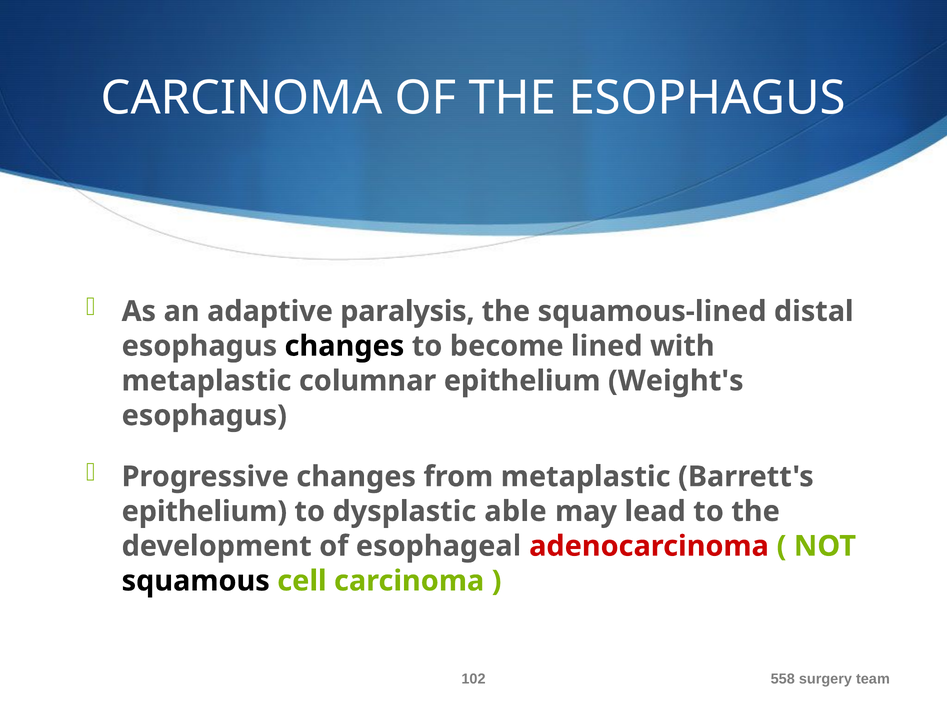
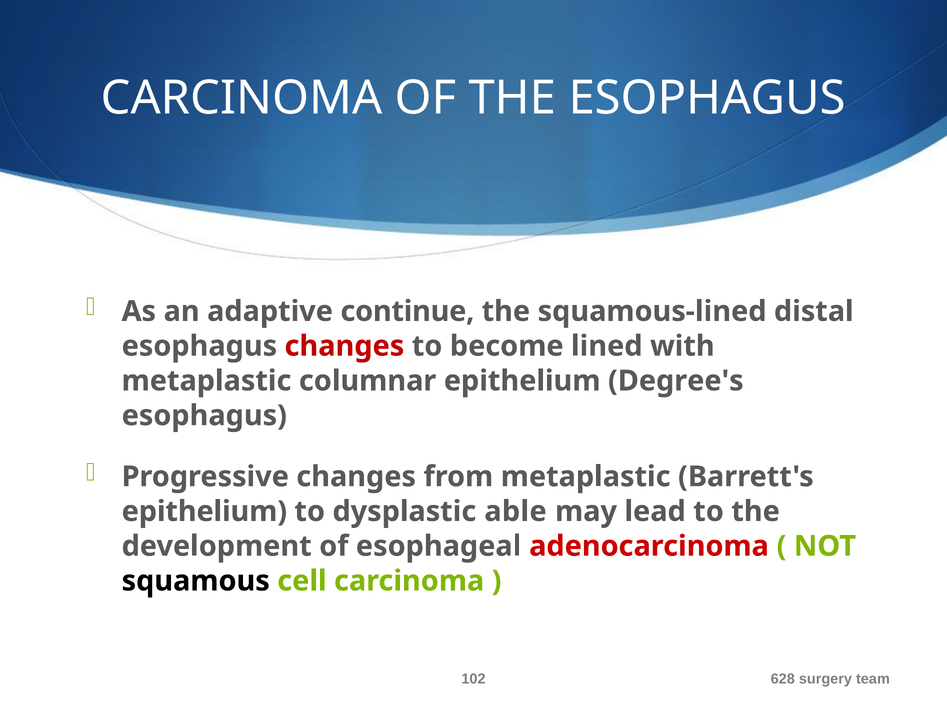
paralysis: paralysis -> continue (407, 311)
changes colour: black -> red (344, 346)
Weight's: Weight's -> Degree's (676, 380)
558: 558 -> 628 (783, 678)
